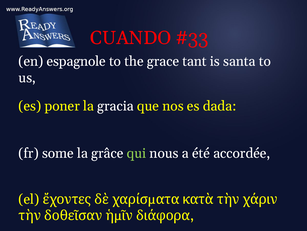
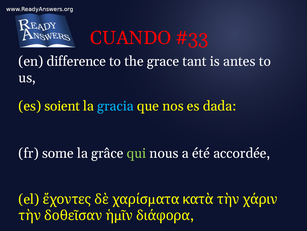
espagnole: espagnole -> difference (76, 61)
santa: santa -> antes (239, 61)
poner: poner -> soient (62, 106)
gracia colour: white -> light blue (115, 106)
